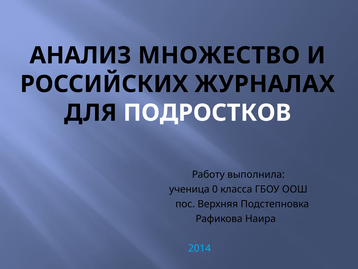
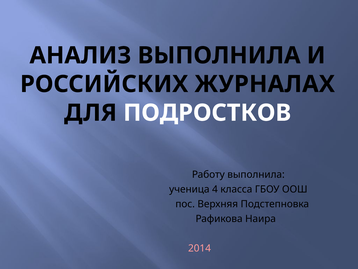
АНАЛИЗ МНОЖЕСТВО: МНОЖЕСТВО -> ВЫПОЛНИЛА (219, 55)
0: 0 -> 4 (215, 189)
2014 colour: light blue -> pink (200, 248)
